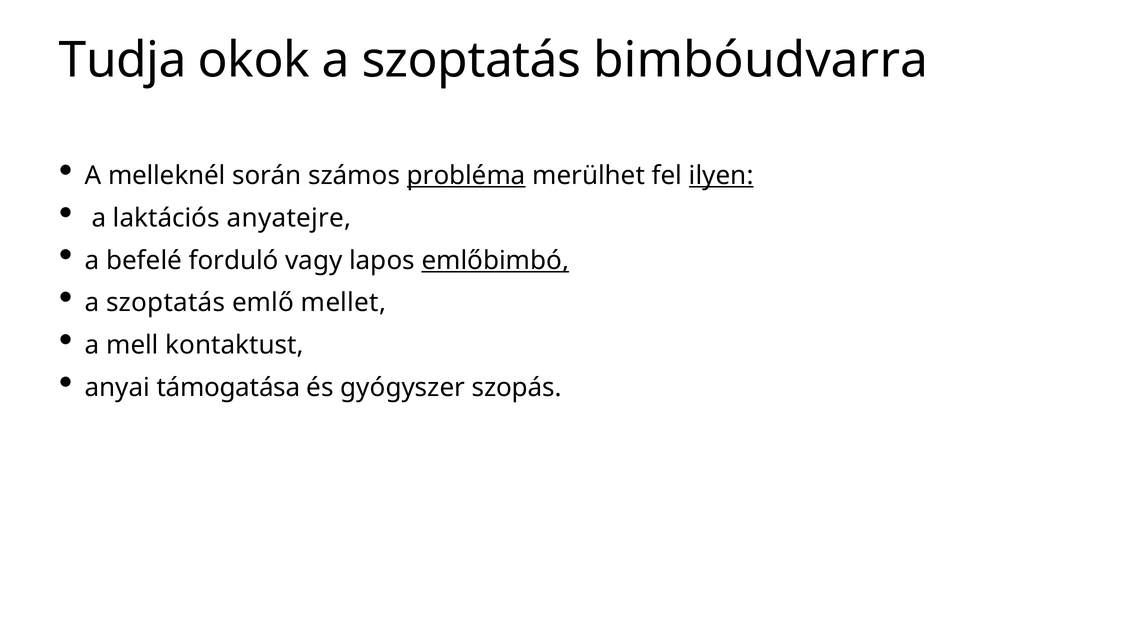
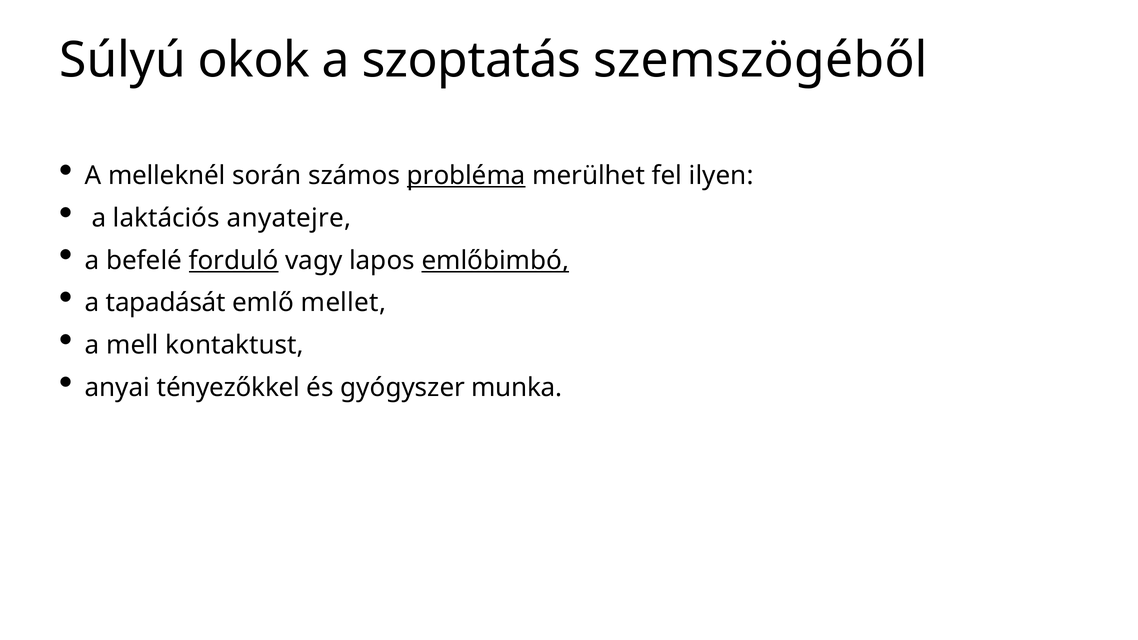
Tudja: Tudja -> Súlyú (123, 60)
bimbóudvarra: bimbóudvarra -> szemszögéből (760, 60)
ilyen underline: present -> none (721, 176)
forduló underline: none -> present (234, 261)
szoptatás: szoptatás -> tapadását (166, 303)
támogatása: támogatása -> tényezőkkel (228, 388)
szopás: szopás -> munka (517, 388)
